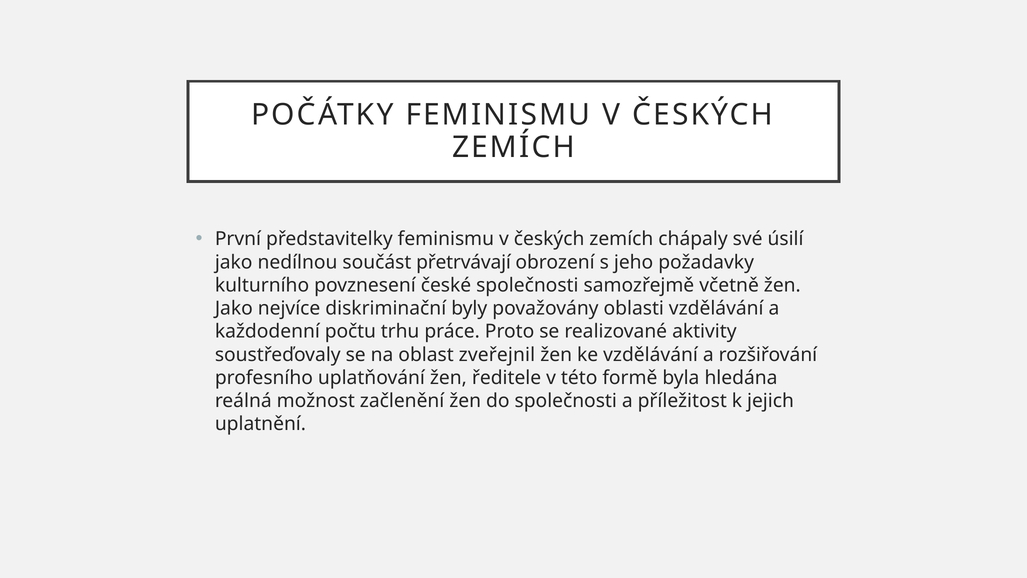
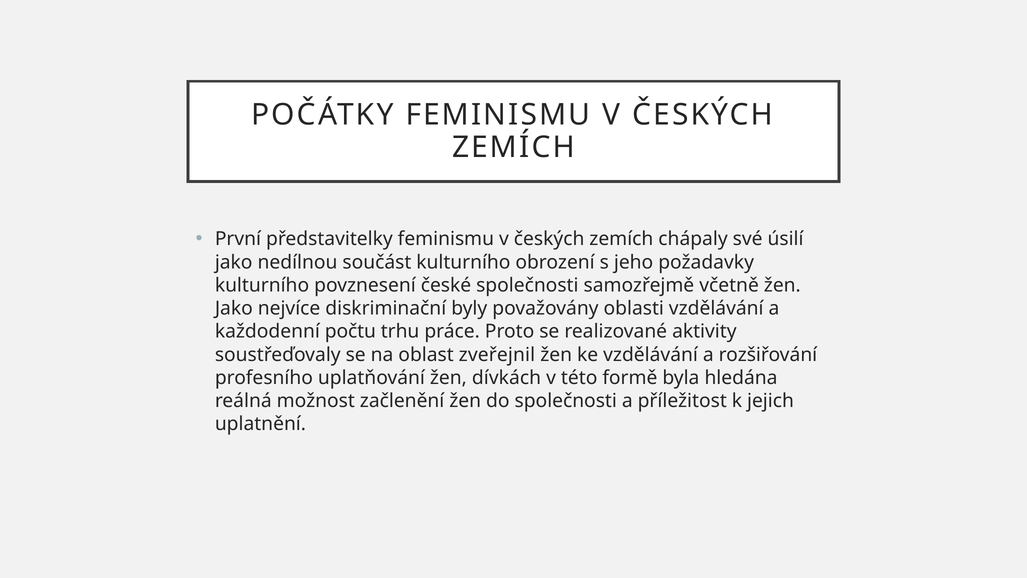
součást přetrvávají: přetrvávají -> kulturního (463, 262)
ředitele: ředitele -> dívkách (507, 378)
